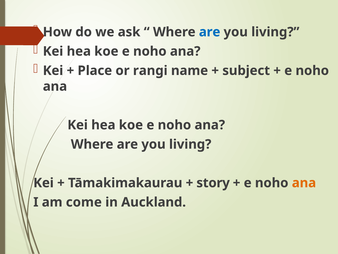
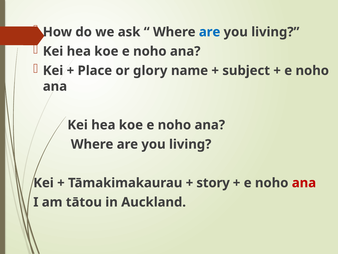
rangi: rangi -> glory (150, 70)
ana colour: orange -> red (304, 183)
come: come -> tātou (84, 202)
